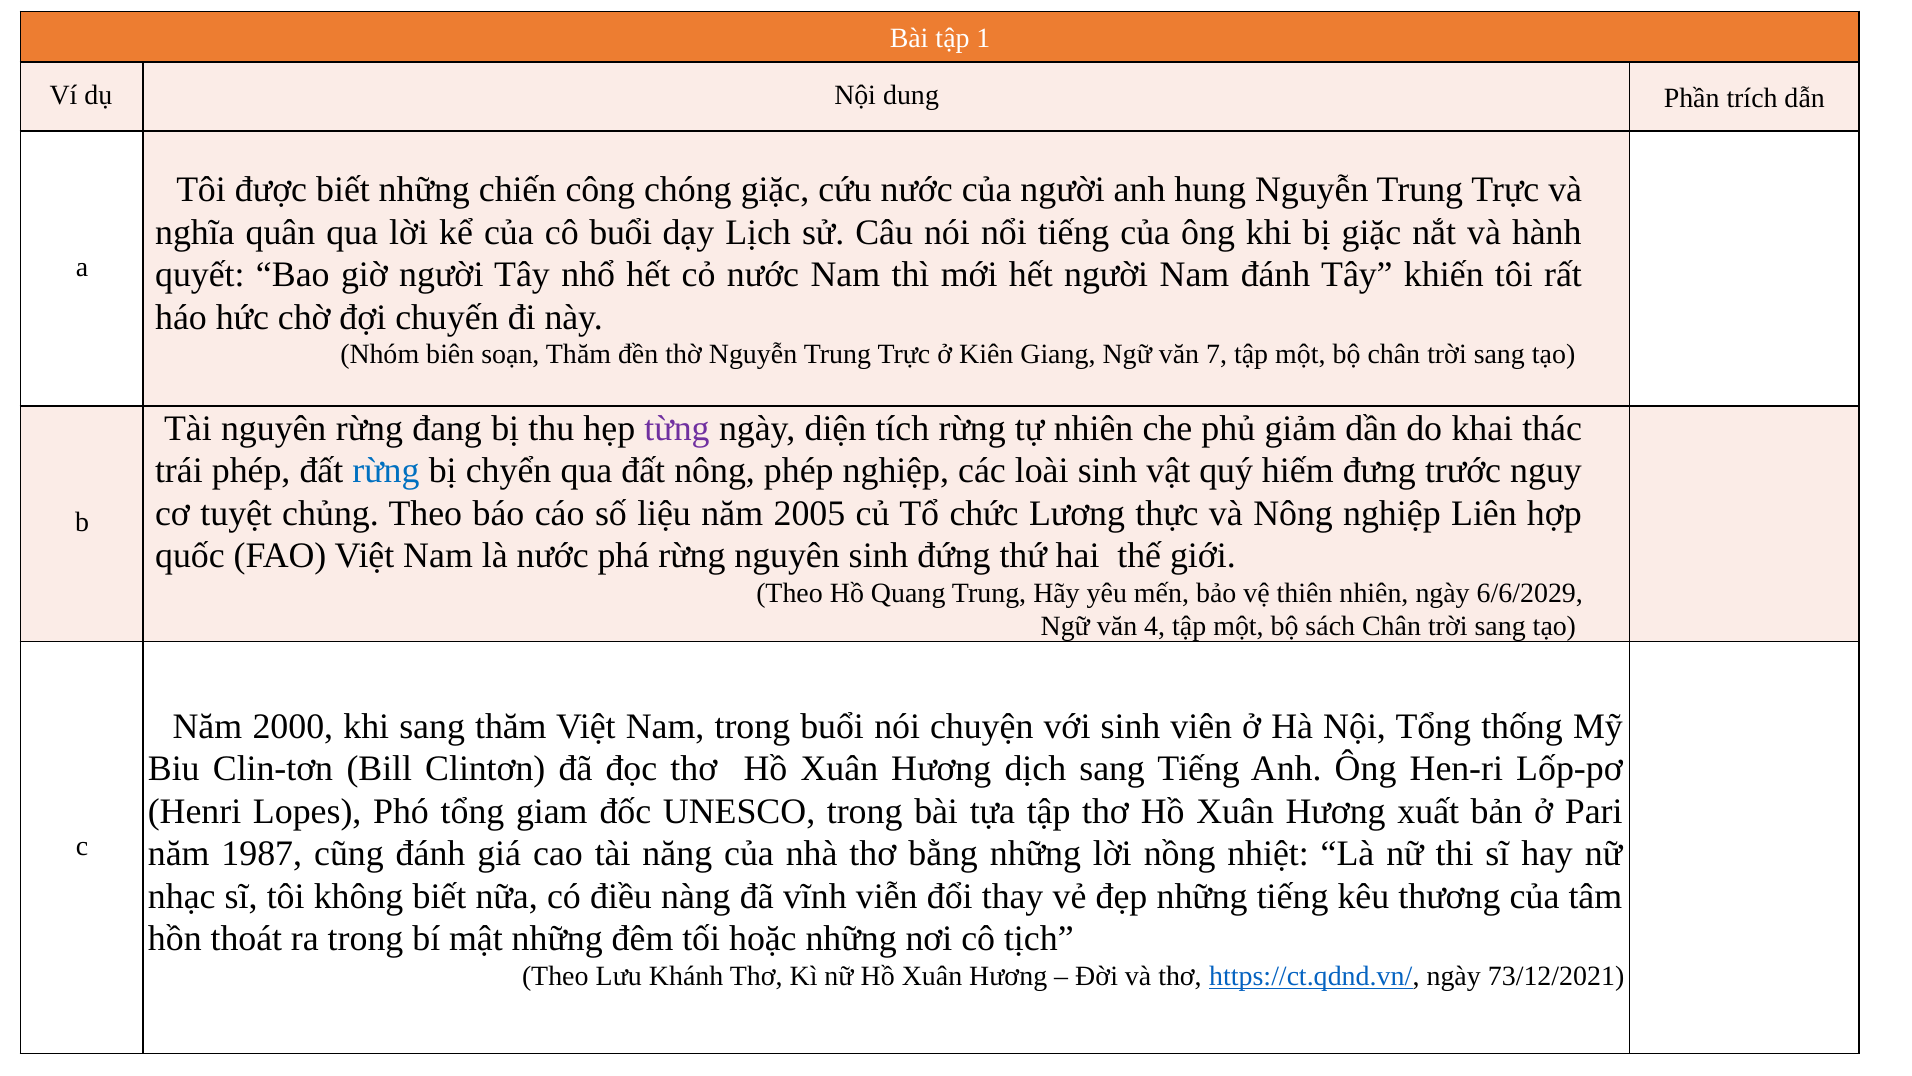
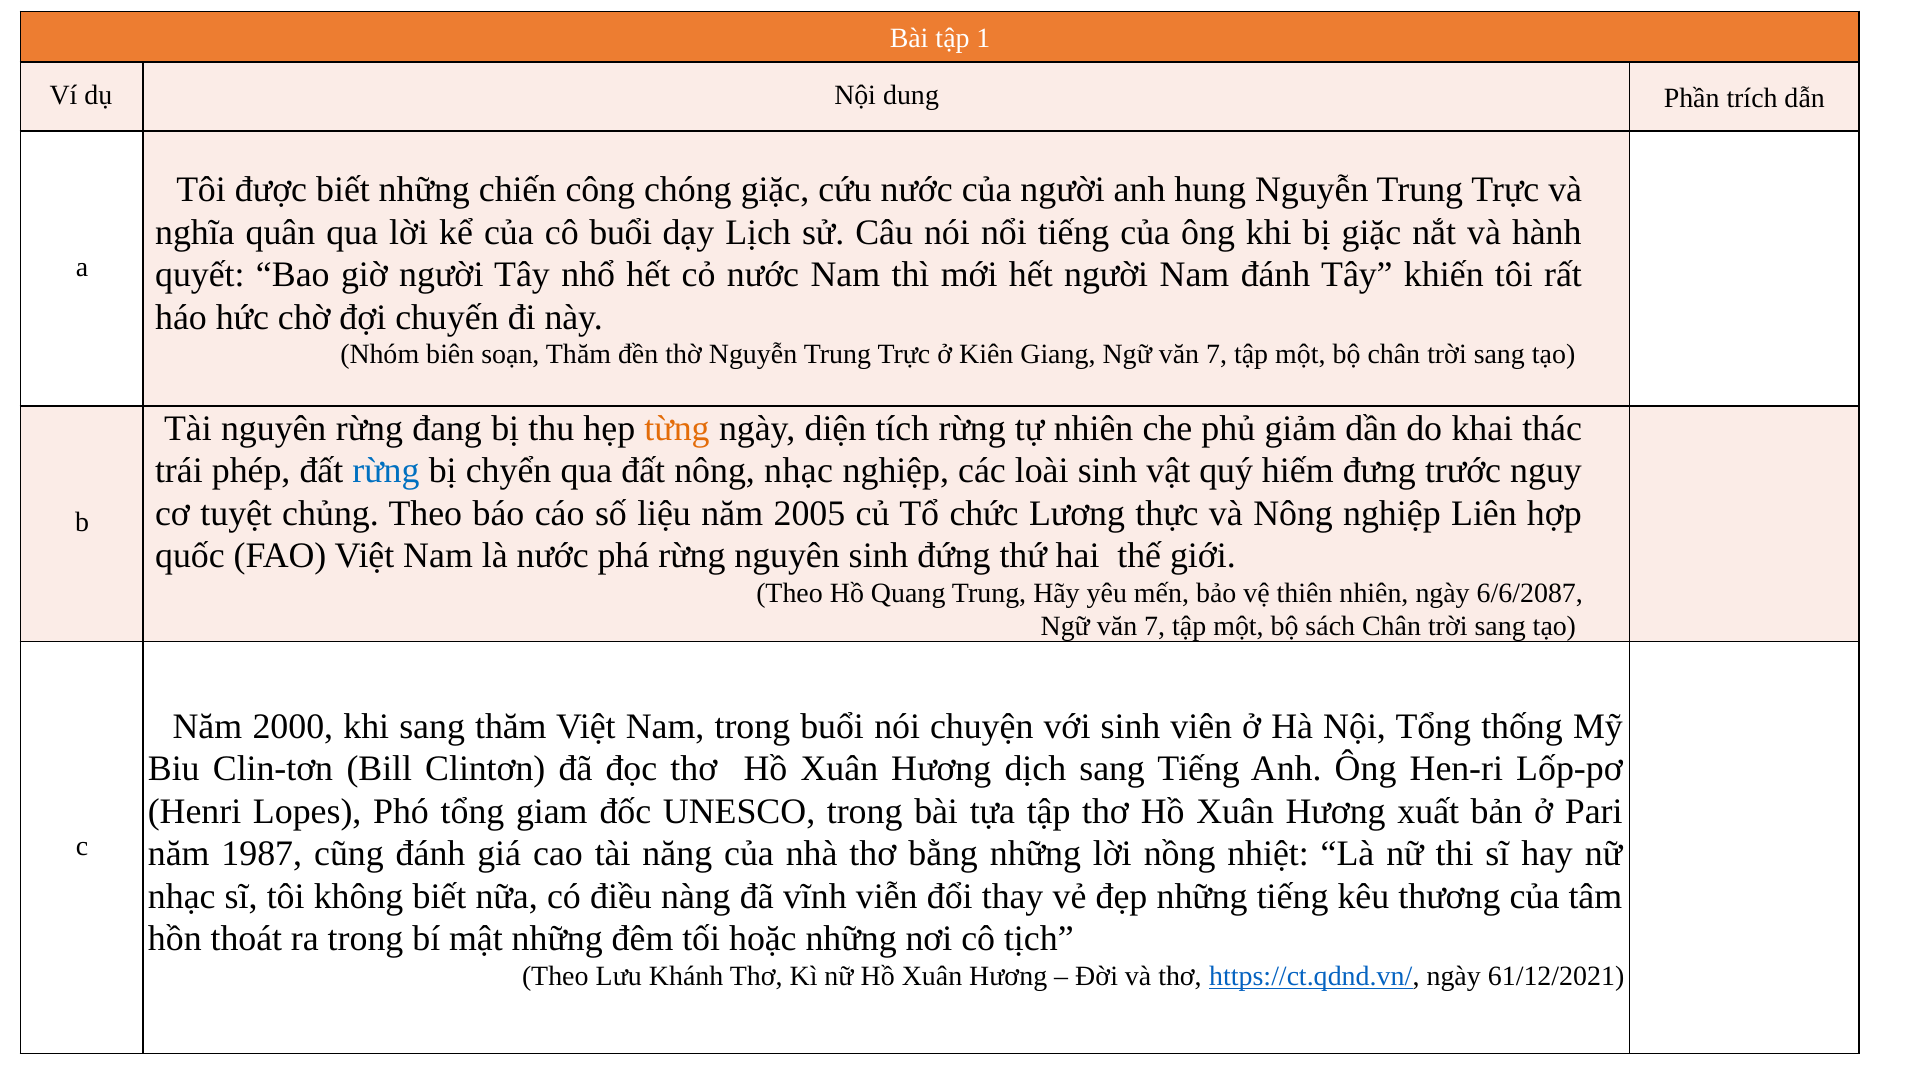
từng colour: purple -> orange (677, 428)
nông phép: phép -> nhạc (799, 471)
6/6/2029: 6/6/2029 -> 6/6/2087 (1530, 593)
4: 4 -> 7 (1155, 626)
73/12/2021: 73/12/2021 -> 61/12/2021 (1556, 976)
